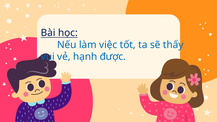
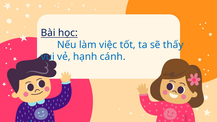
được: được -> cánh (113, 57)
